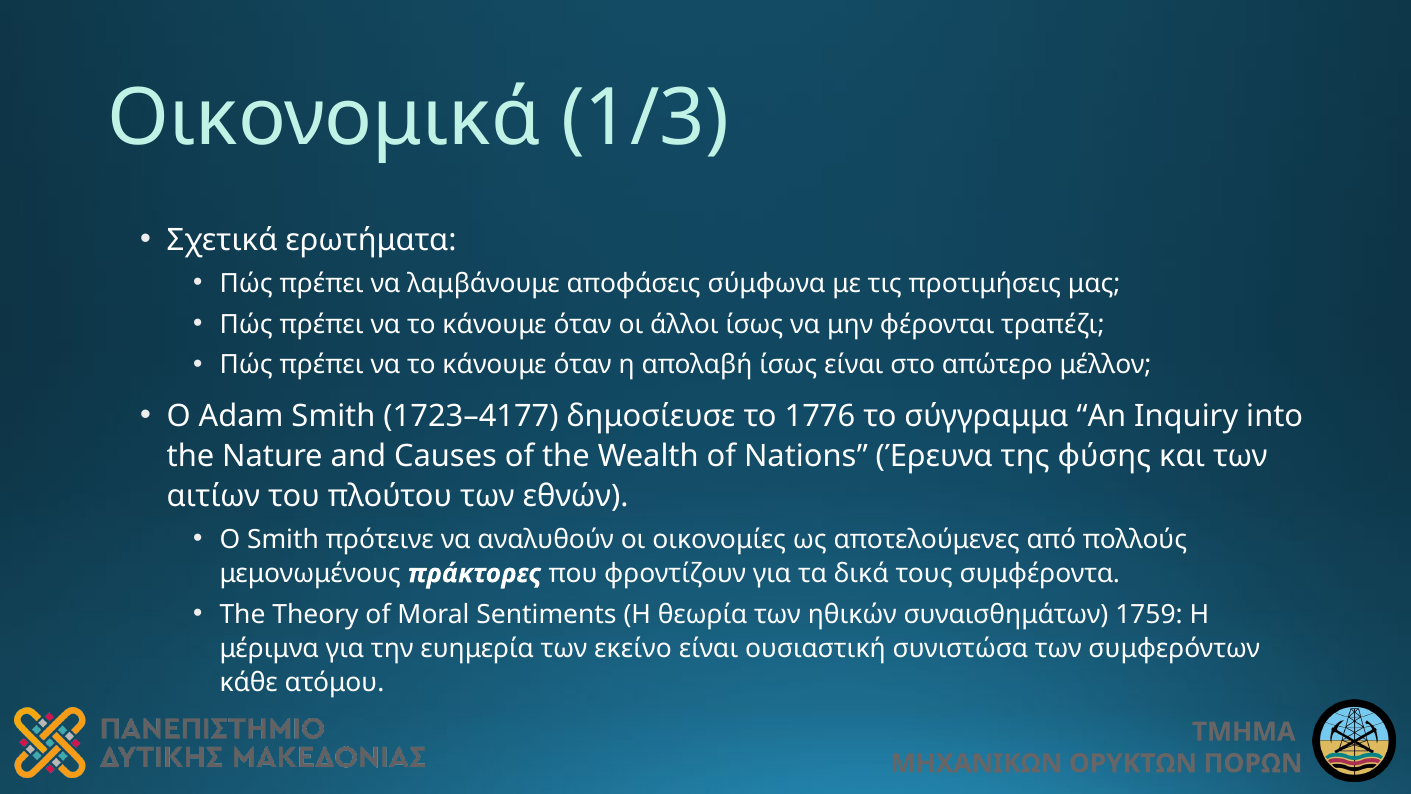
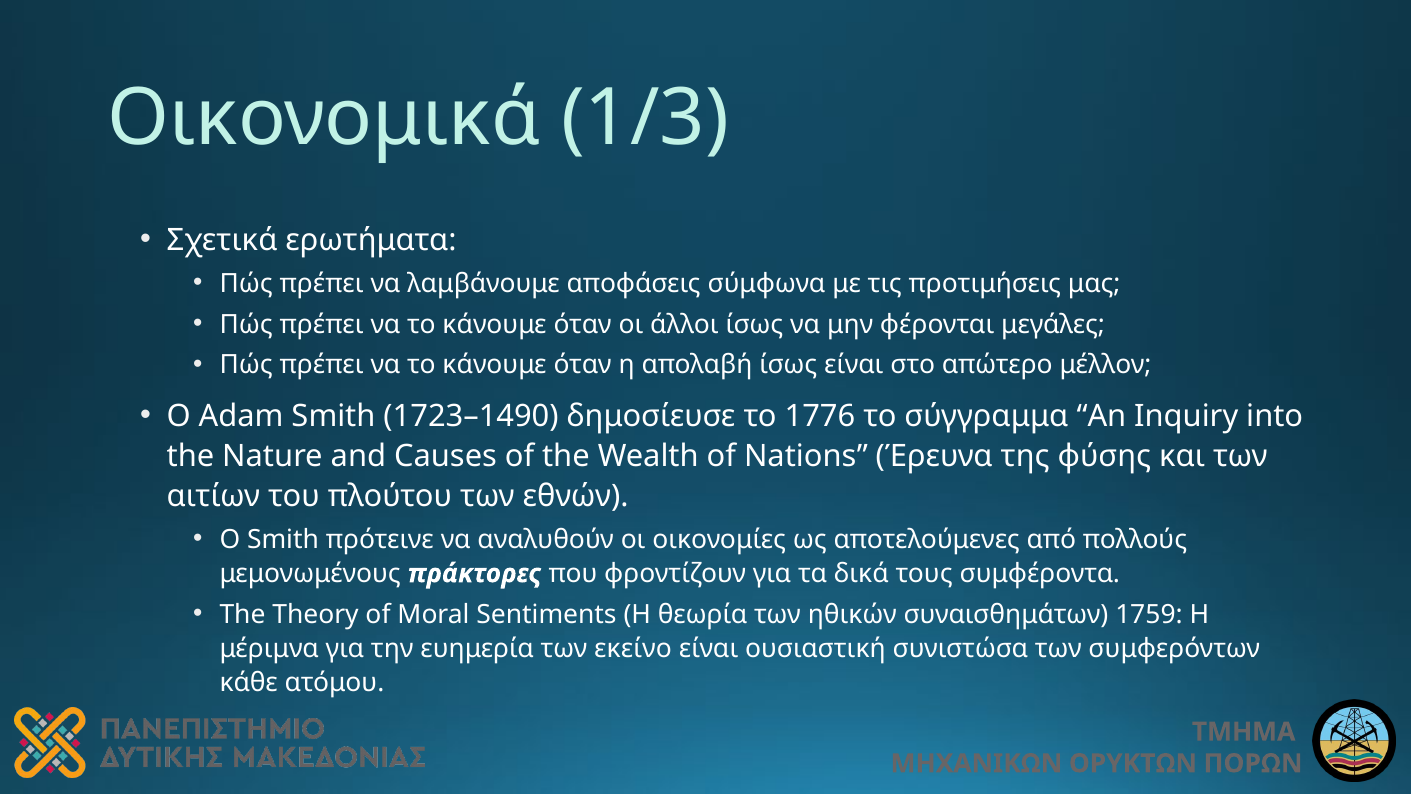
τραπέζι;: τραπέζι; -> μεγάλες; (1053, 324)
1723–4177: 1723–4177 -> 1723–1490 (471, 416)
